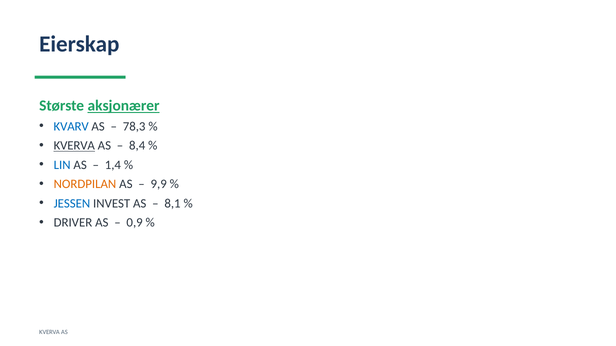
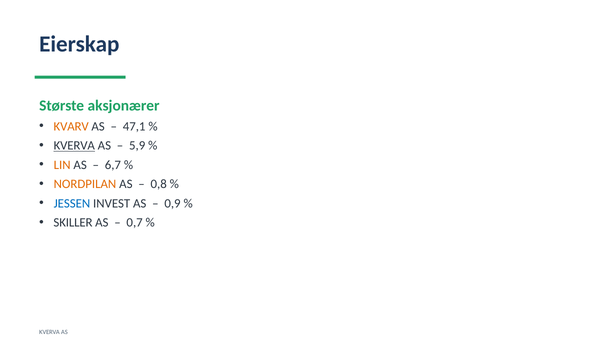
aksjonærer underline: present -> none (124, 106)
KVARV colour: blue -> orange (71, 127)
78,3: 78,3 -> 47,1 (134, 127)
8,4: 8,4 -> 5,9 (137, 146)
LIN colour: blue -> orange (62, 165)
1,4: 1,4 -> 6,7 (113, 165)
9,9: 9,9 -> 0,8 (159, 184)
8,1: 8,1 -> 0,9 (173, 204)
DRIVER: DRIVER -> SKILLER (73, 223)
0,9: 0,9 -> 0,7 (135, 223)
